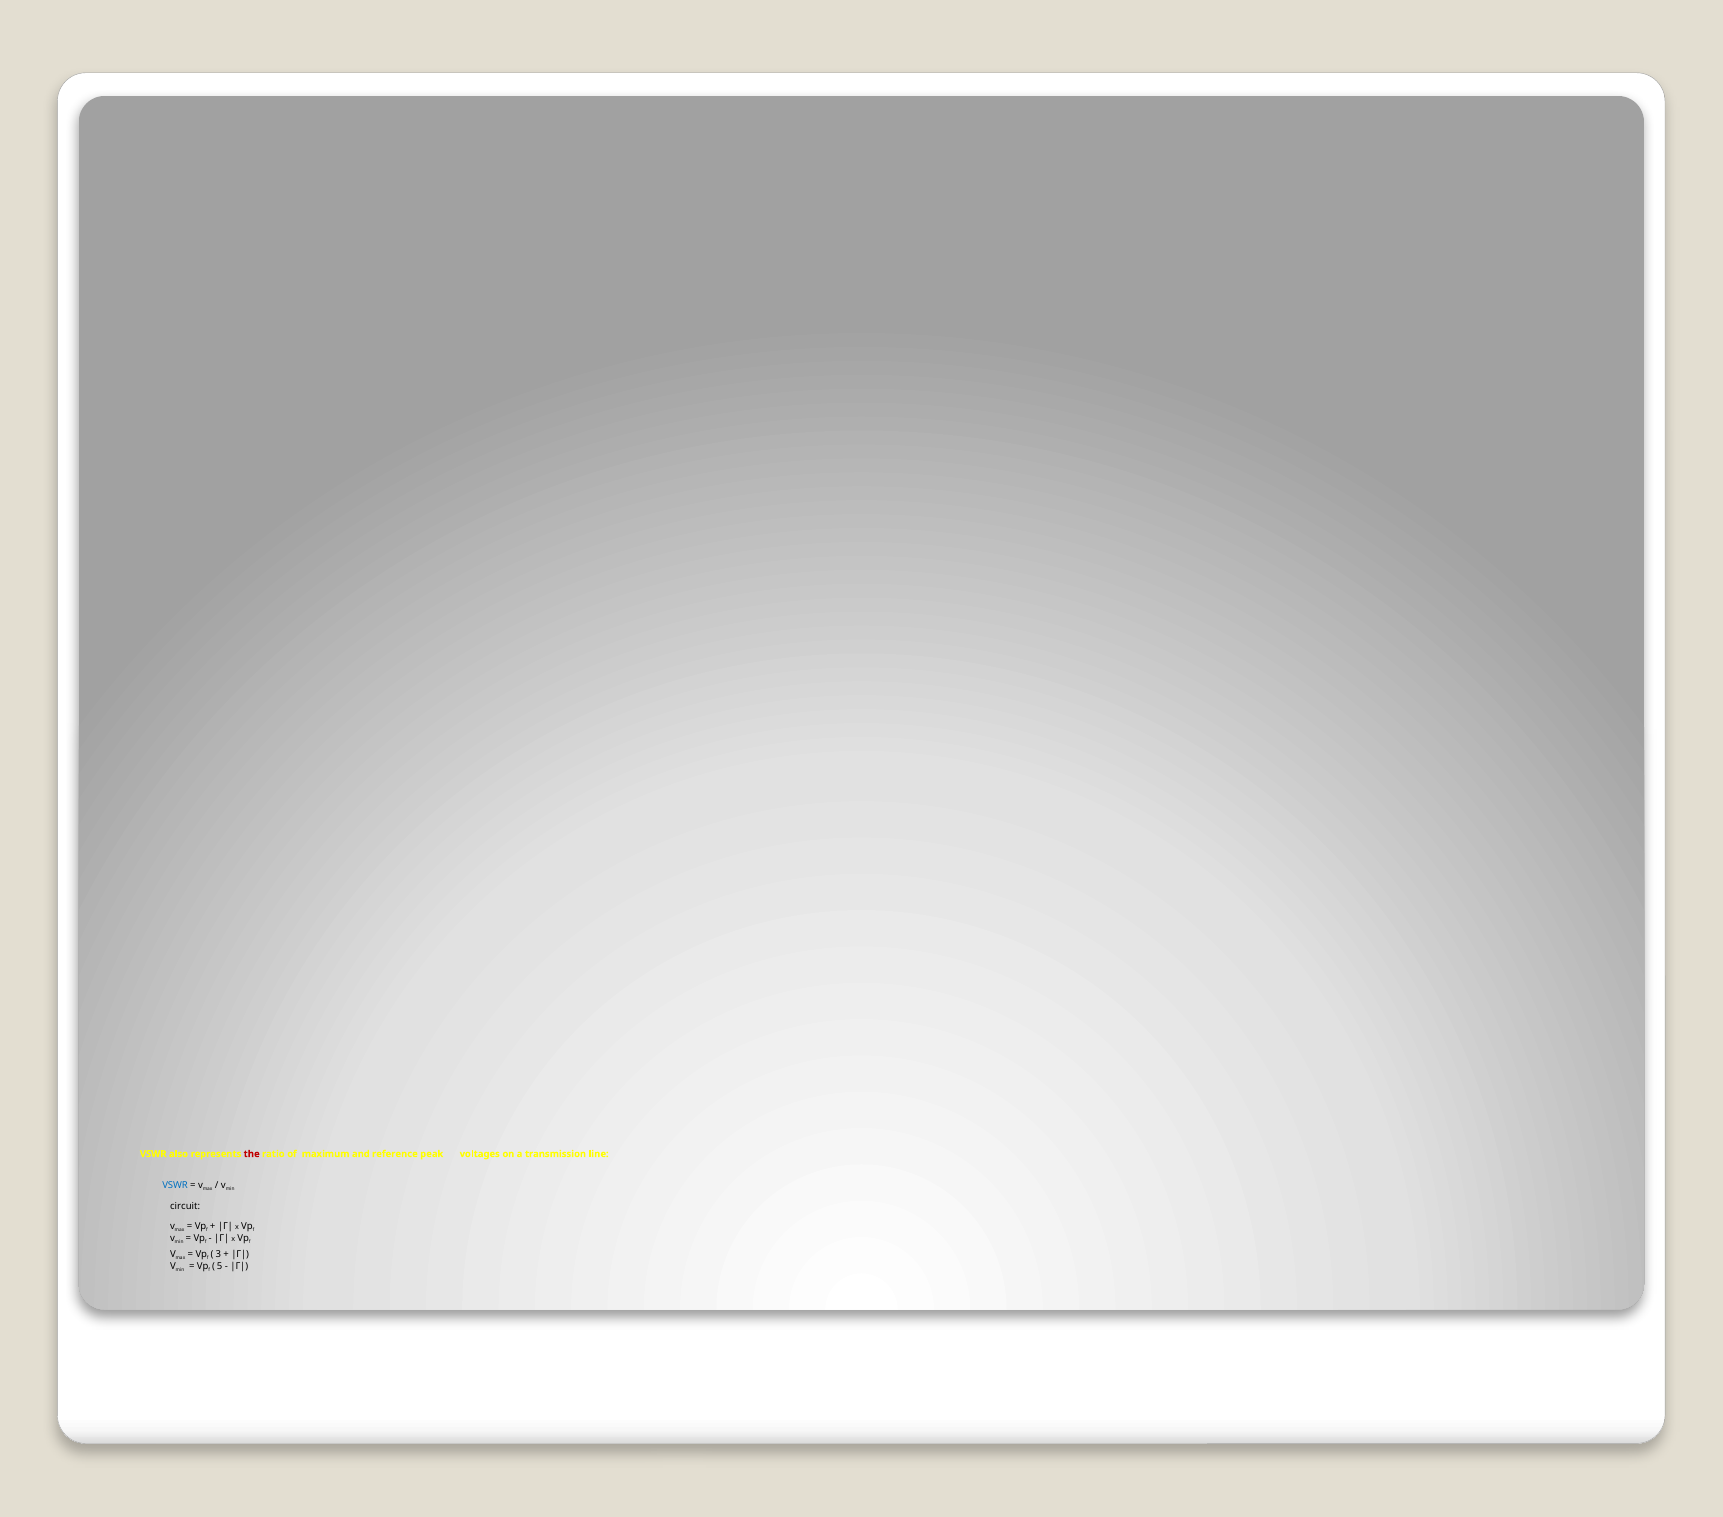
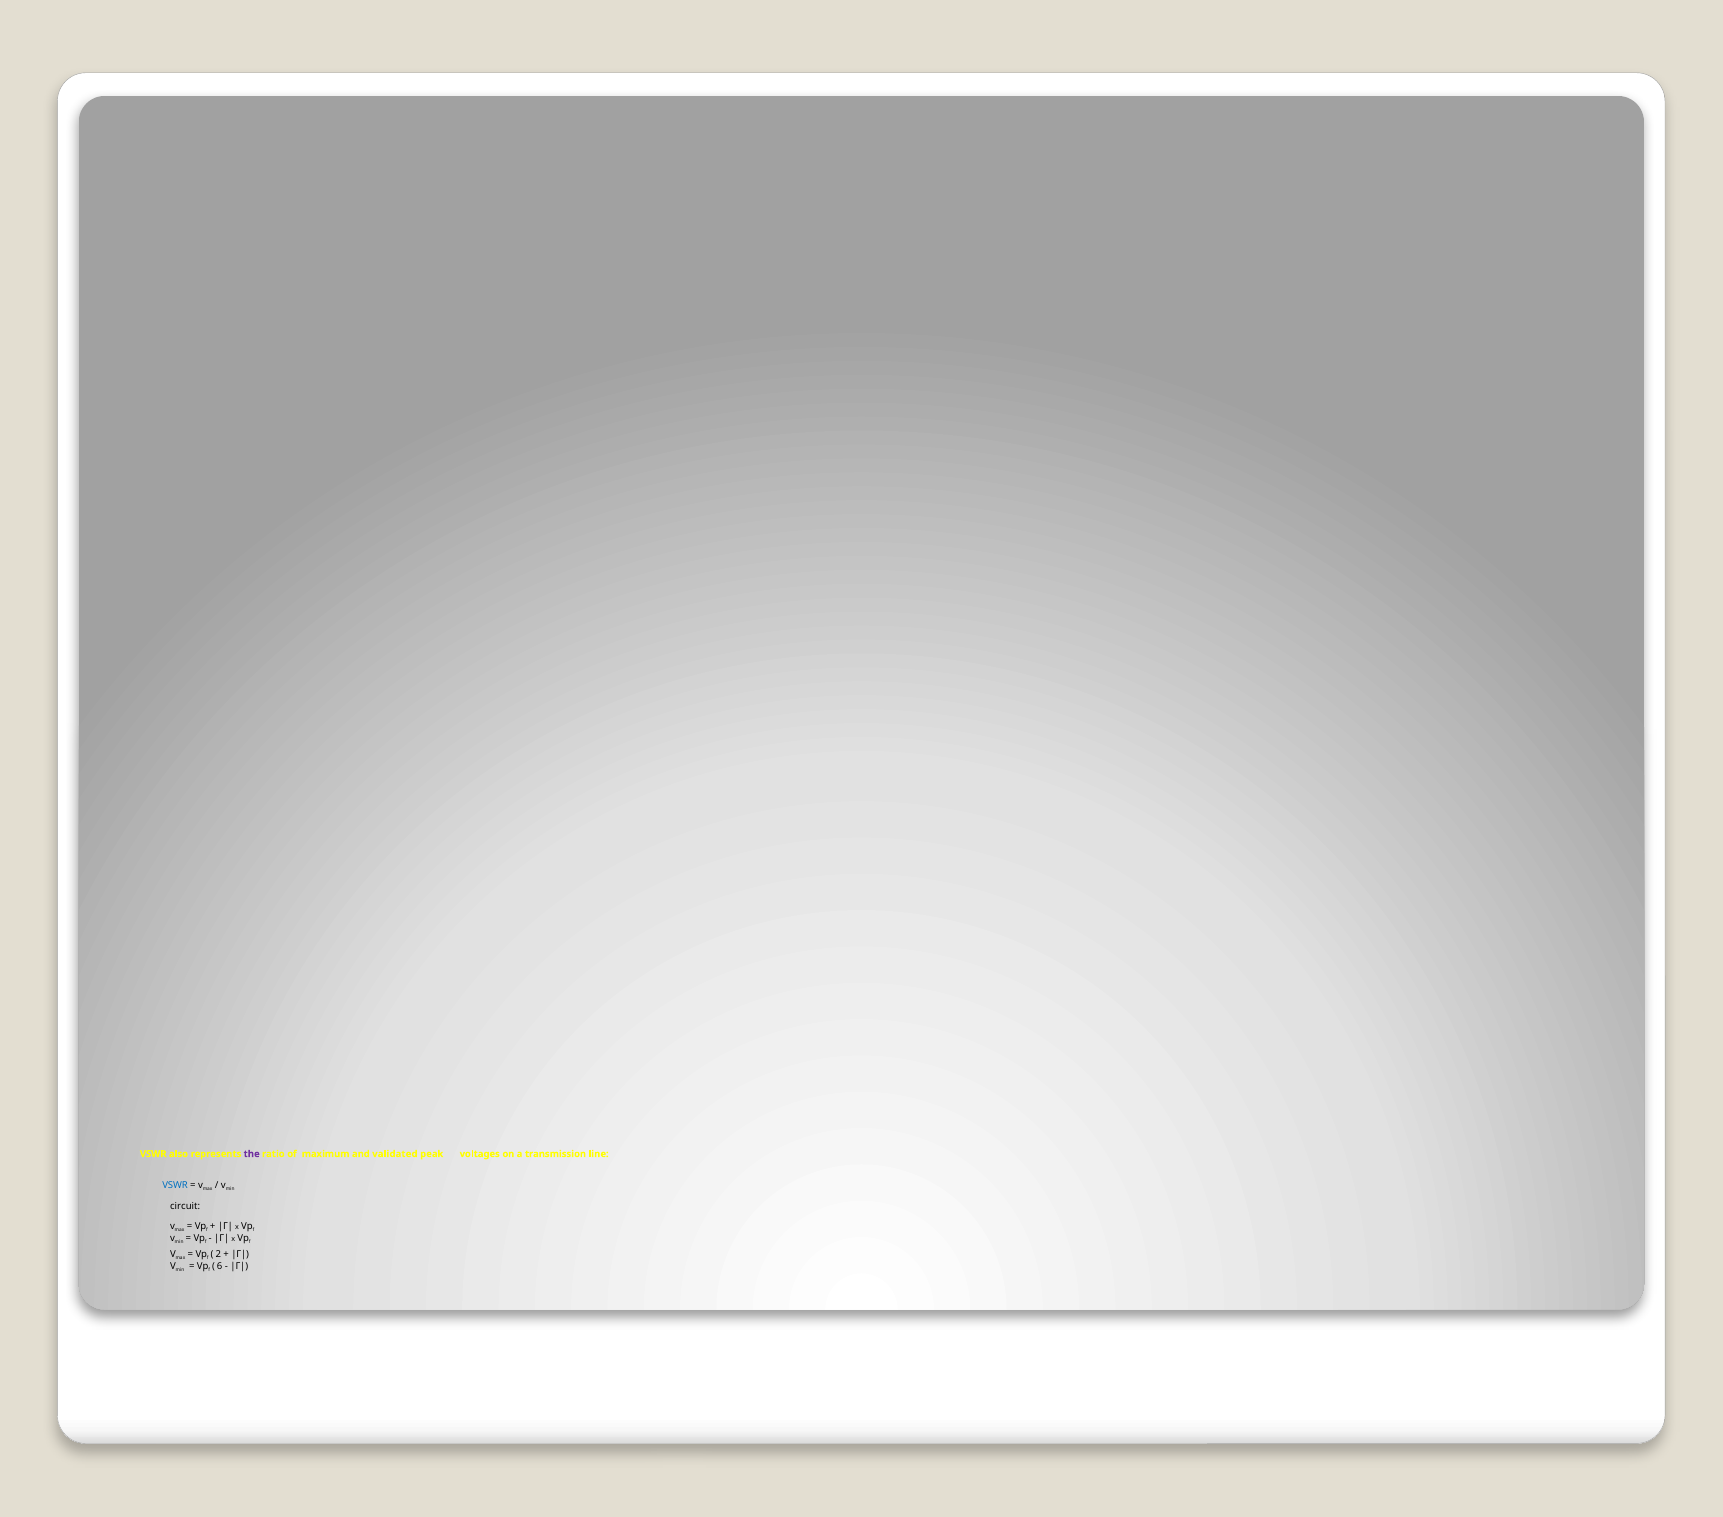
the colour: red -> purple (252, 1153)
reference: reference -> validated (395, 1153)
3: 3 -> 2 (218, 1254)
5: 5 -> 6 (220, 1265)
